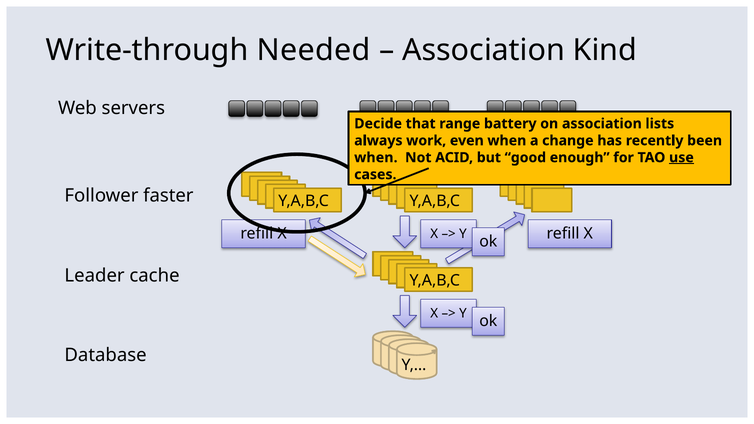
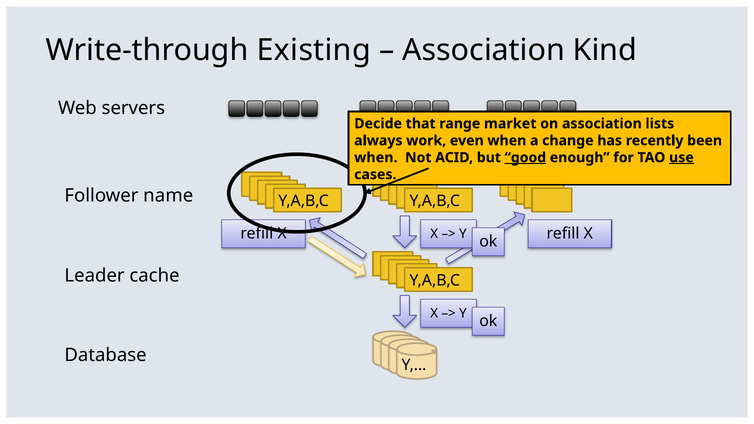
Needed: Needed -> Existing (314, 50)
battery: battery -> market (510, 124)
good underline: none -> present (525, 158)
faster: faster -> name (168, 195)
